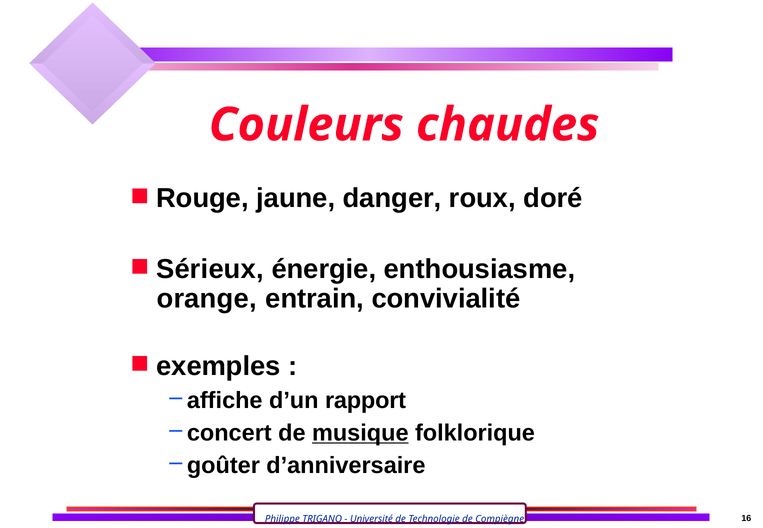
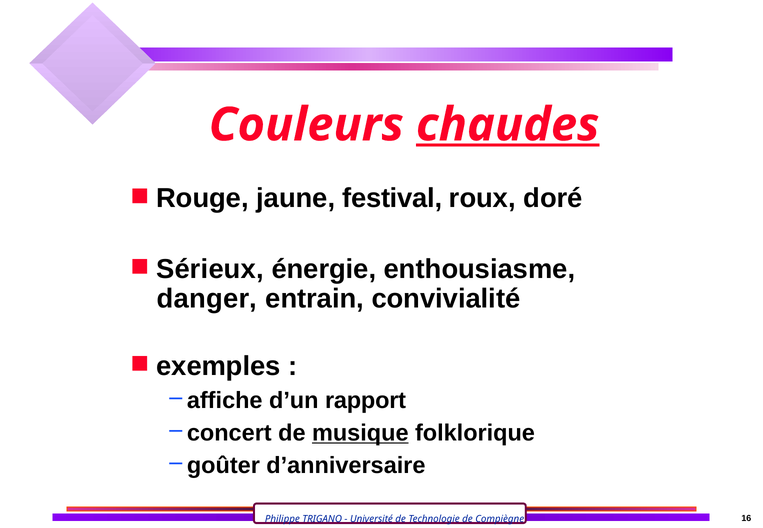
chaudes underline: none -> present (508, 125)
danger: danger -> festival (392, 199)
orange: orange -> danger (207, 299)
